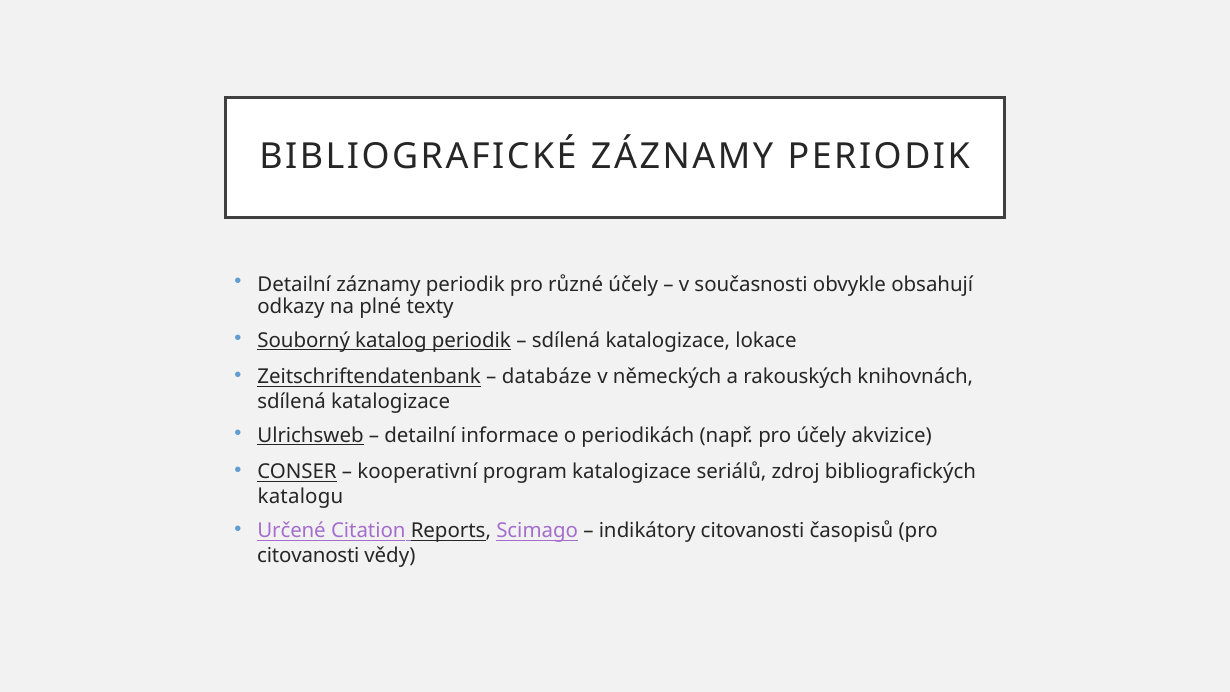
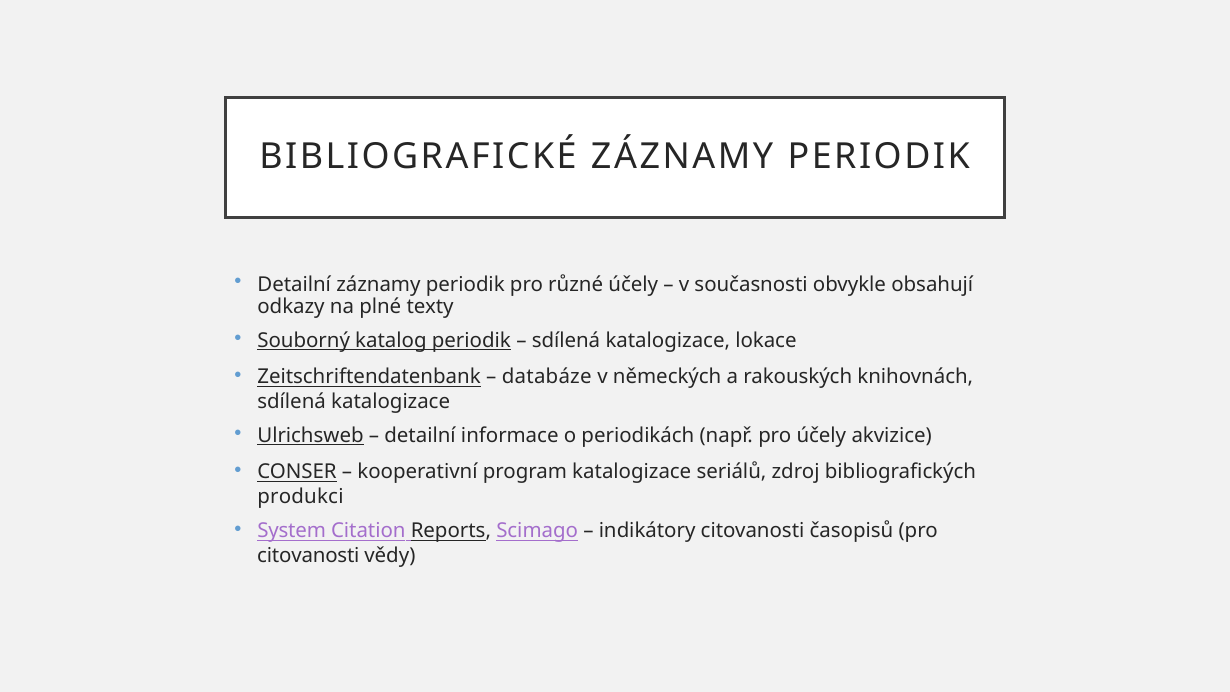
katalogu: katalogu -> produkci (300, 497)
Určené: Určené -> System (292, 531)
